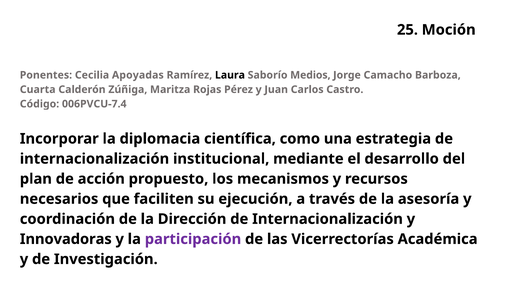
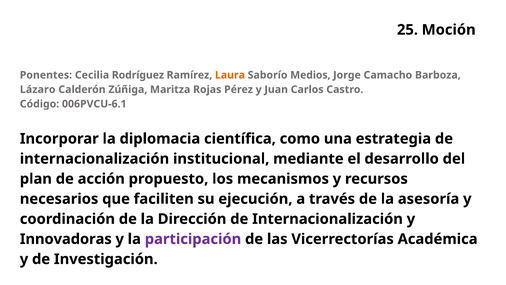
Apoyadas: Apoyadas -> Rodríguez (138, 75)
Laura colour: black -> orange (230, 75)
Cuarta: Cuarta -> Lázaro (38, 89)
006PVCU-7.4: 006PVCU-7.4 -> 006PVCU-6.1 (94, 104)
